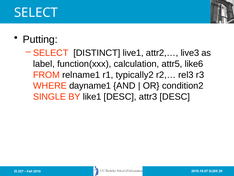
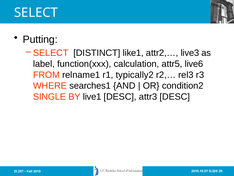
live1: live1 -> like1 (133, 53)
like6: like6 -> live6 (194, 64)
dayname1: dayname1 -> searches1 (90, 86)
like1: like1 -> live1 (92, 96)
